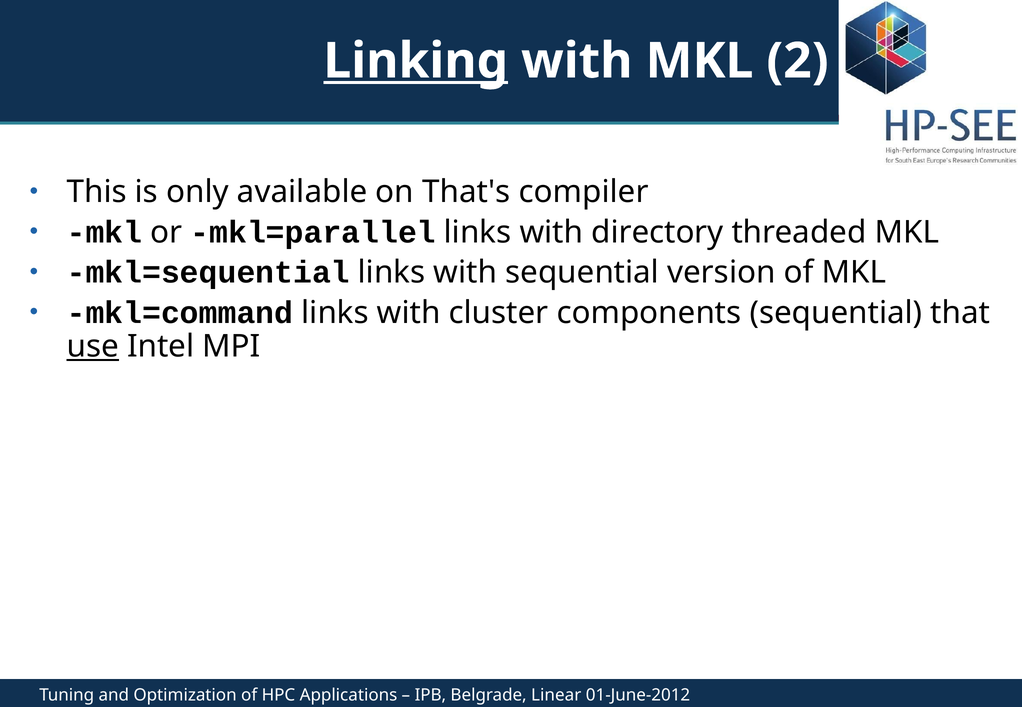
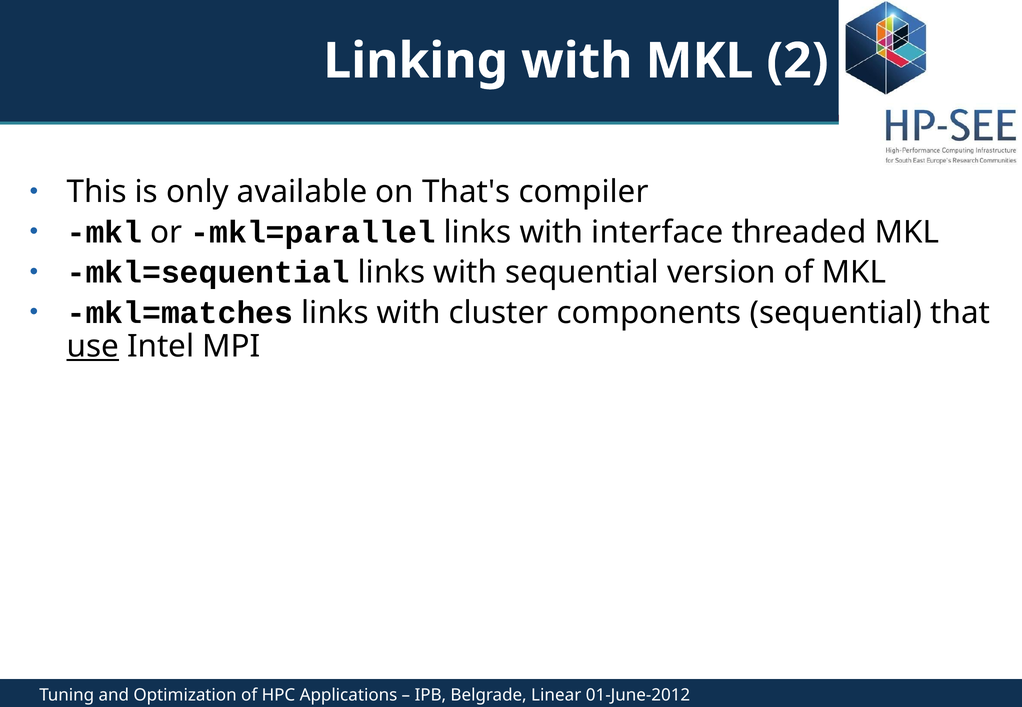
Linking underline: present -> none (416, 61)
directory: directory -> interface (657, 232)
mkl=command: mkl=command -> mkl=matches (180, 313)
